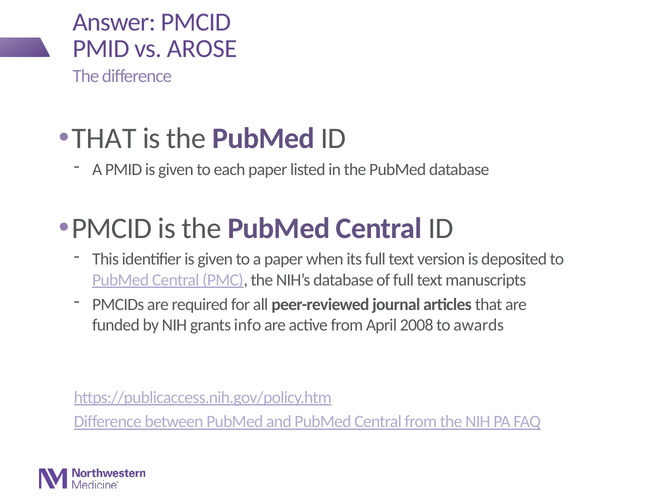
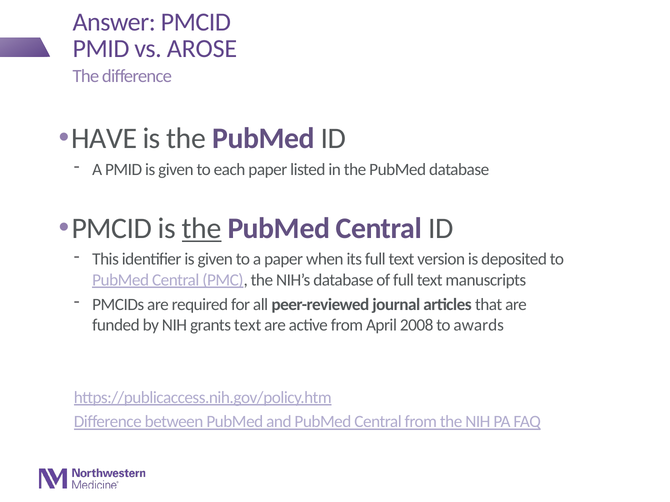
THAT: THAT -> HAVE (104, 139)
the underline: none -> present (202, 229)
grants info: info -> text (248, 325)
